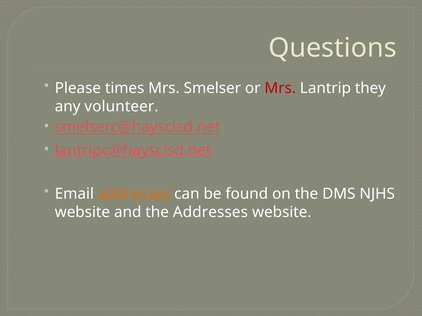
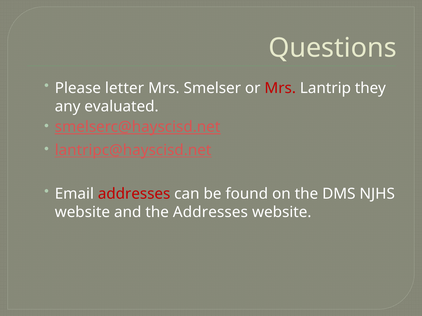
times: times -> letter (125, 88)
volunteer: volunteer -> evaluated (122, 107)
addresses colour: orange -> red (134, 194)
